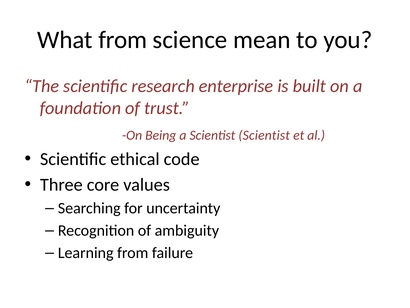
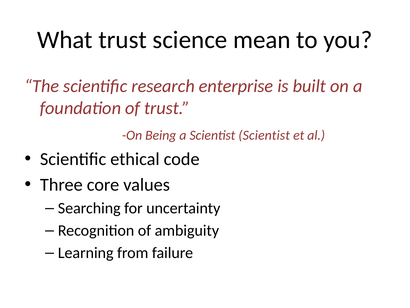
What from: from -> trust (123, 40)
